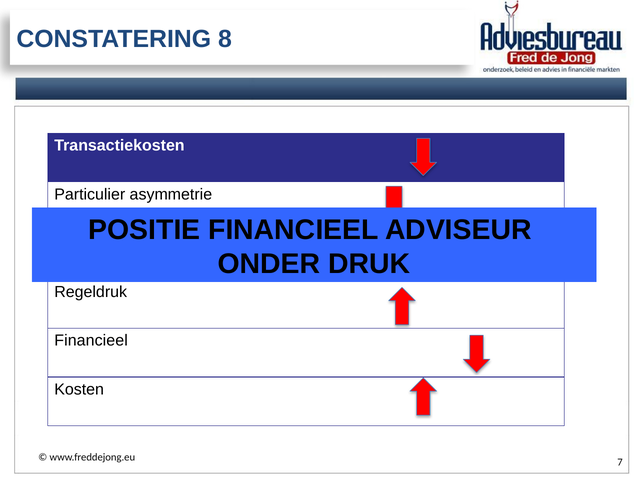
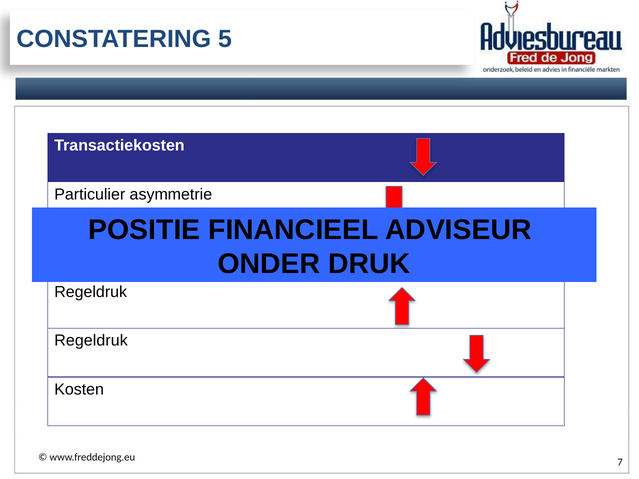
8: 8 -> 5 (225, 39)
Financieel: Financieel -> Regeldruk (91, 341)
